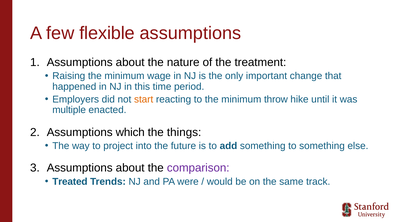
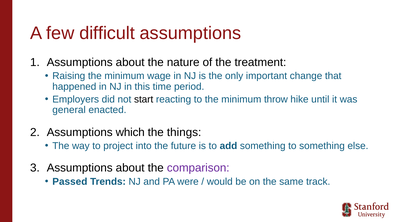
flexible: flexible -> difficult (107, 33)
start colour: orange -> black (144, 99)
multiple: multiple -> general (69, 110)
Treated: Treated -> Passed (70, 182)
